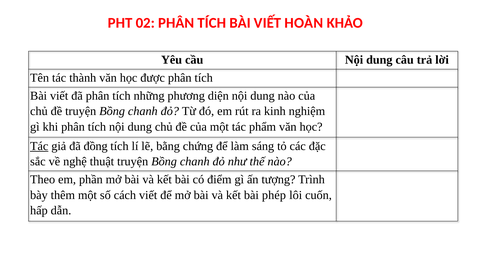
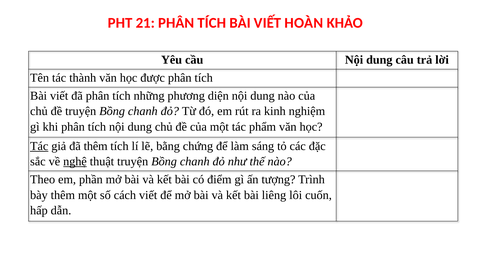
02: 02 -> 21 (145, 23)
đã đồng: đồng -> thêm (96, 146)
nghệ underline: none -> present (75, 162)
phép: phép -> liêng (274, 195)
